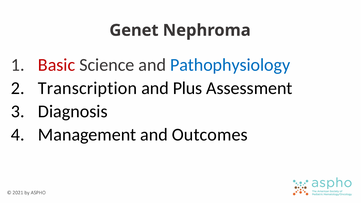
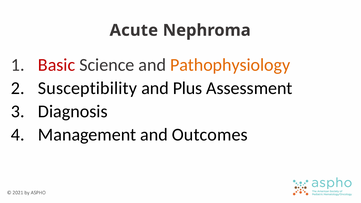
Genet: Genet -> Acute (134, 30)
Pathophysiology colour: blue -> orange (230, 65)
Transcription: Transcription -> Susceptibility (88, 88)
